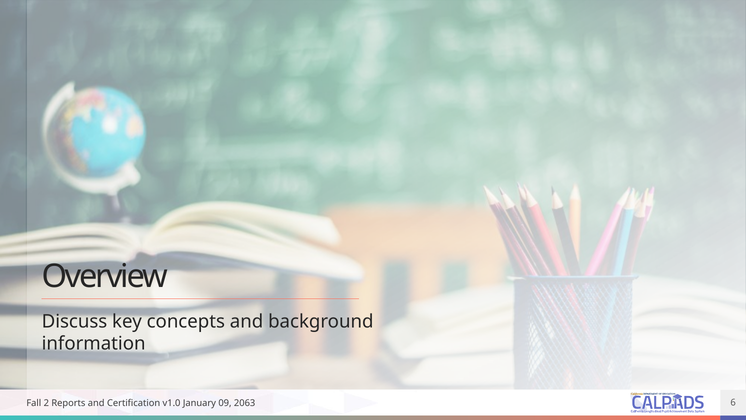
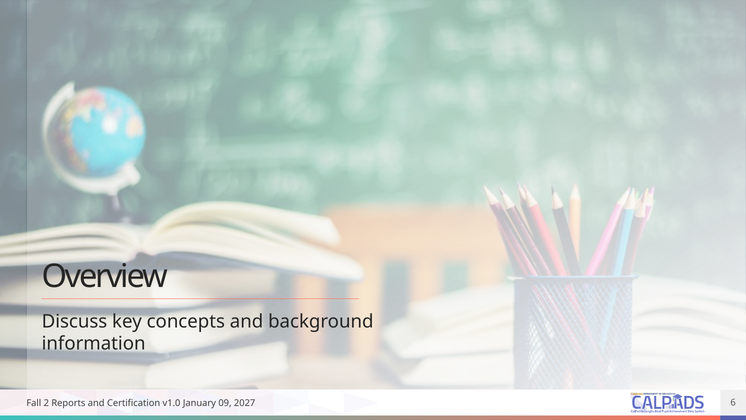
2063: 2063 -> 2027 (245, 403)
